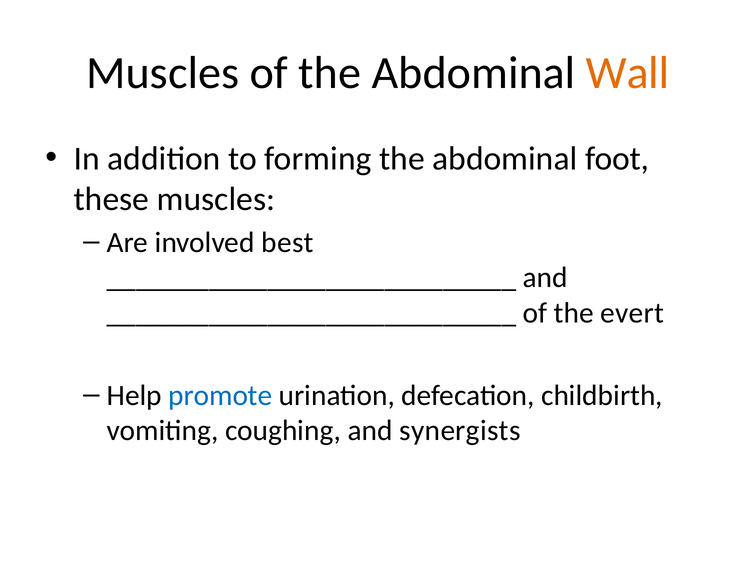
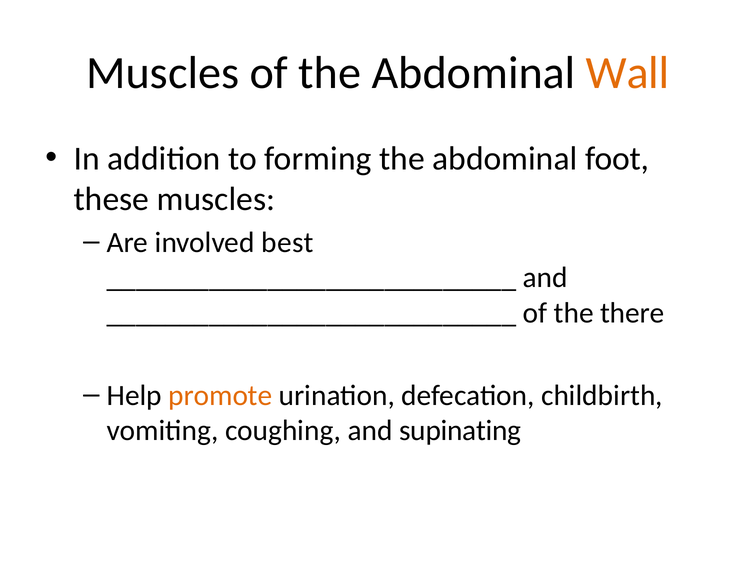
evert: evert -> there (632, 313)
promote colour: blue -> orange (220, 395)
synergists: synergists -> supinating (460, 431)
